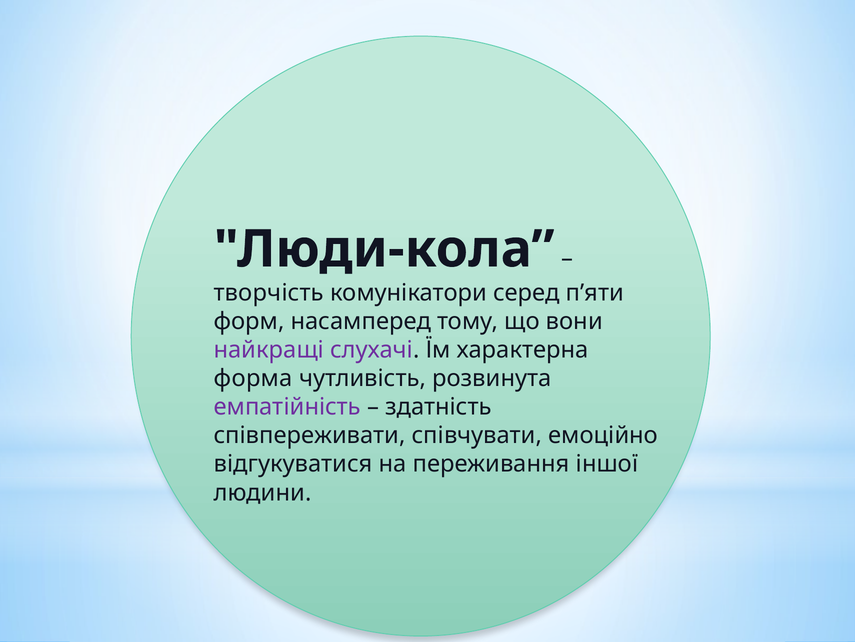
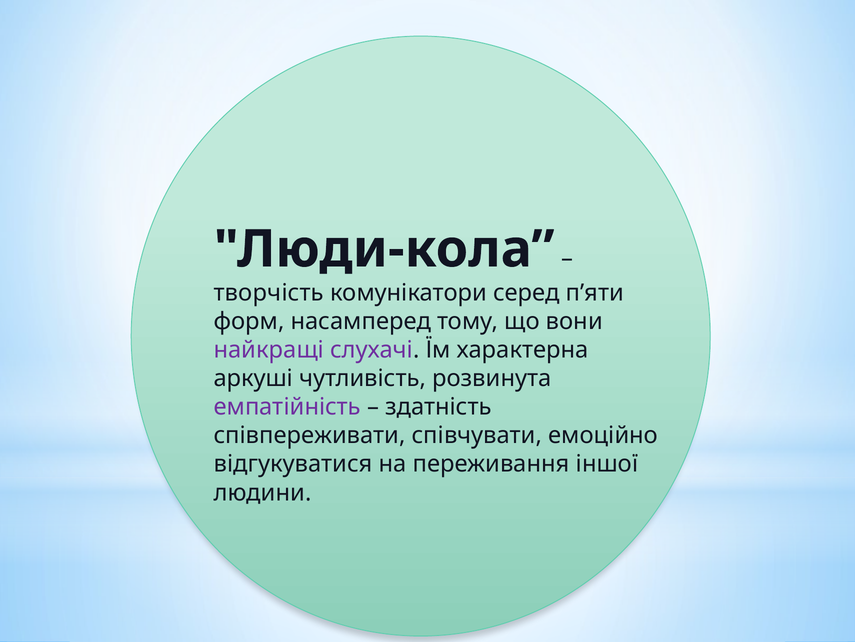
форма: форма -> аркуші (253, 378)
